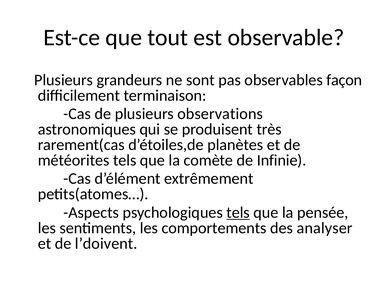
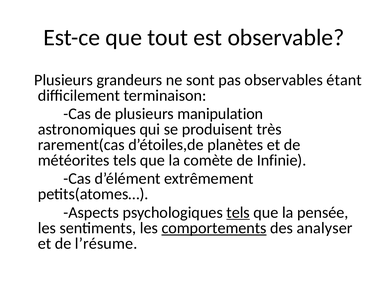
façon: façon -> étant (344, 80)
observations: observations -> manipulation (220, 114)
comportements underline: none -> present (214, 228)
l’doivent: l’doivent -> l’résume (106, 243)
